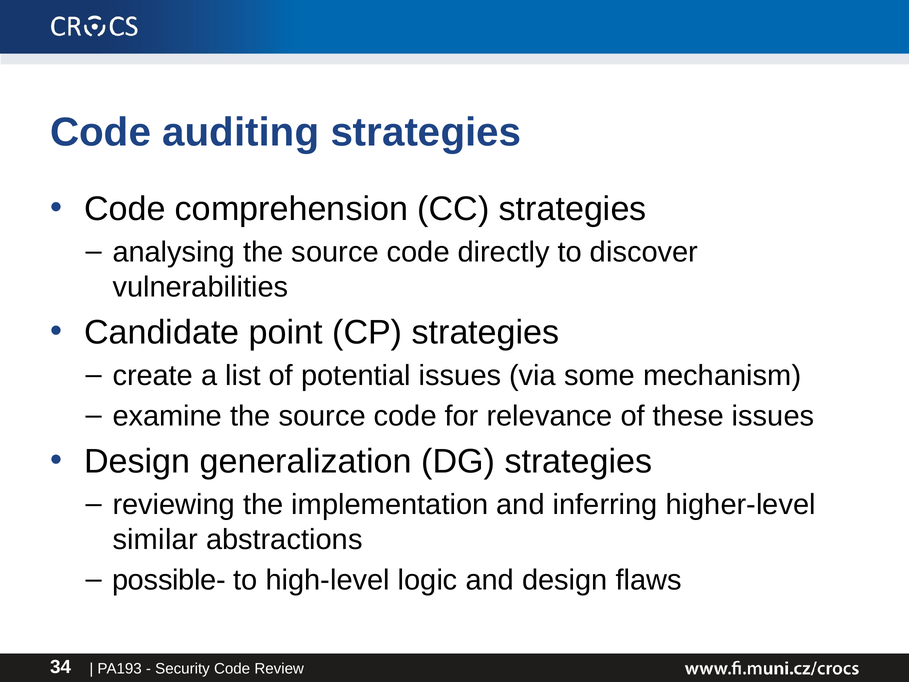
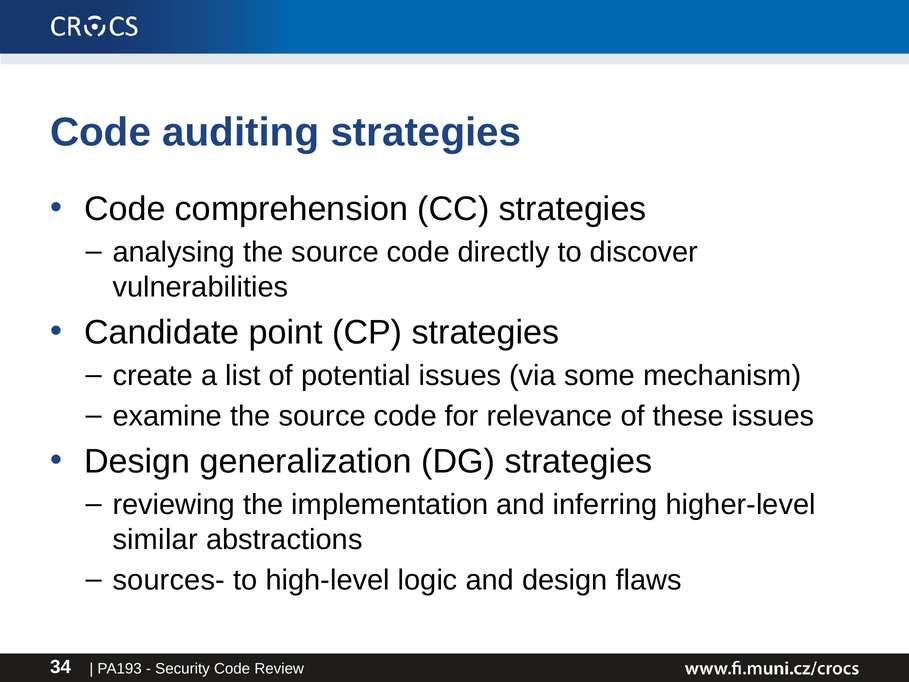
possible-: possible- -> sources- (169, 580)
